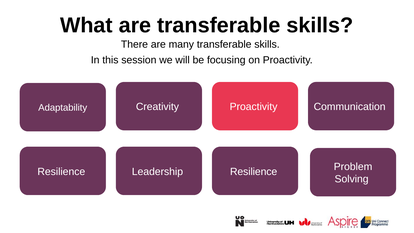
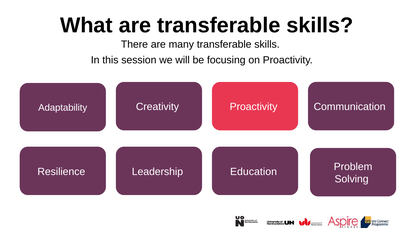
Resilience: Resilience -> Education (254, 172)
